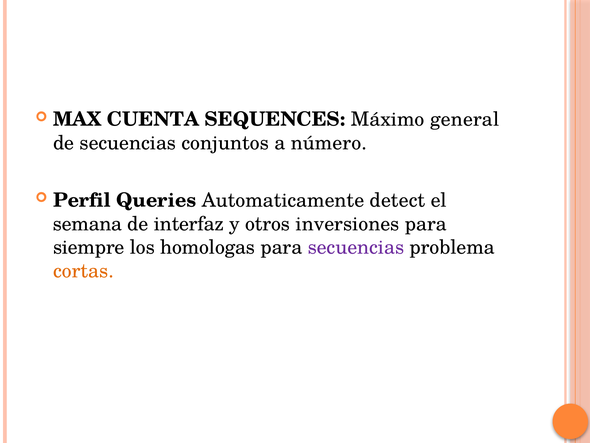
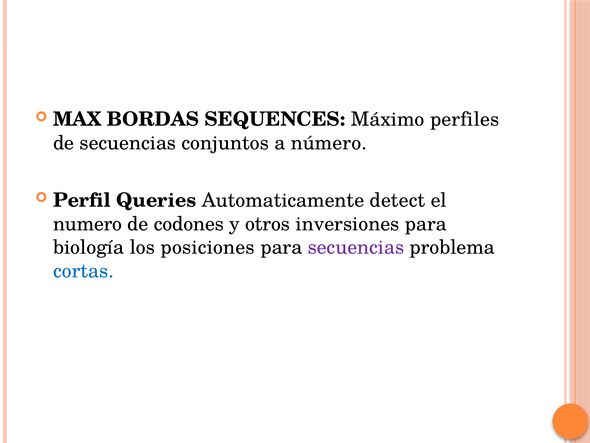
CUENTA: CUENTA -> BORDAS (153, 119)
general: general -> perfiles (465, 119)
semana: semana -> numero (88, 224)
interfaz: interfaz -> codones (189, 224)
siempre: siempre -> biología (89, 247)
homologas: homologas -> posiciones (208, 247)
cortas colour: orange -> blue (83, 271)
